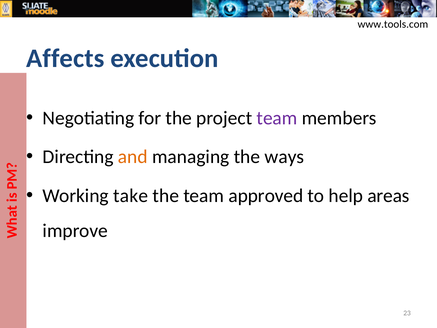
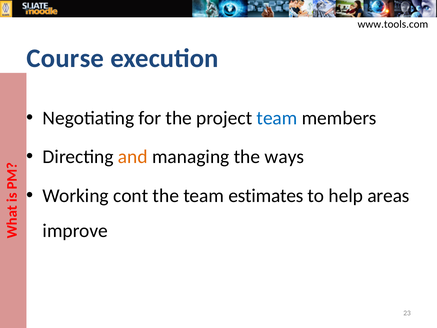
Affects: Affects -> Course (65, 58)
team colour: purple -> blue (277, 118)
take: take -> cont (131, 196)
approved: approved -> estimates (266, 196)
